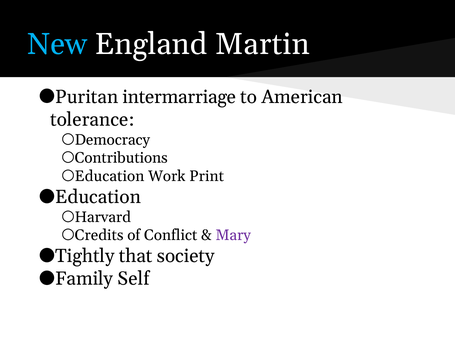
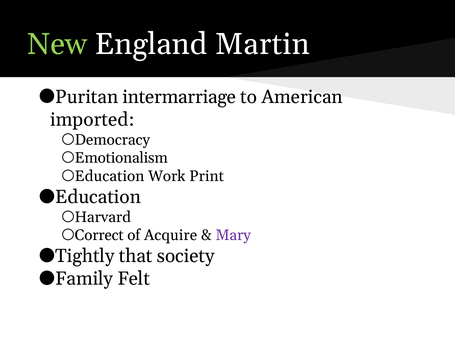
New colour: light blue -> light green (57, 44)
tolerance: tolerance -> imported (92, 120)
Contributions: Contributions -> Emotionalism (121, 158)
Credits: Credits -> Correct (99, 235)
Conflict: Conflict -> Acquire (171, 235)
Self: Self -> Felt (134, 279)
